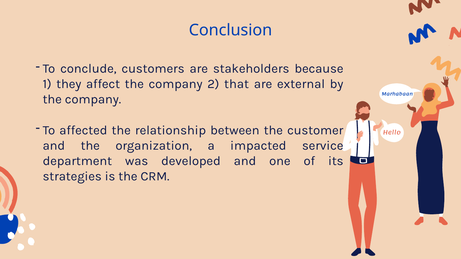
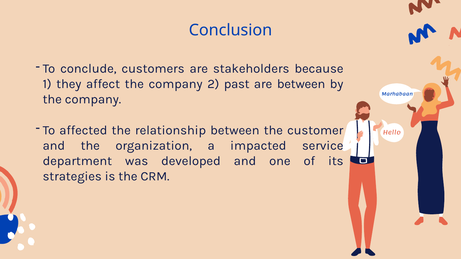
that: that -> past (237, 84)
are external: external -> between (301, 84)
